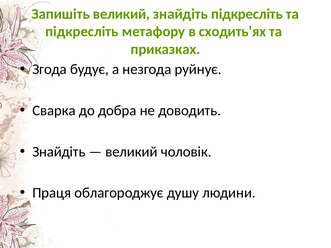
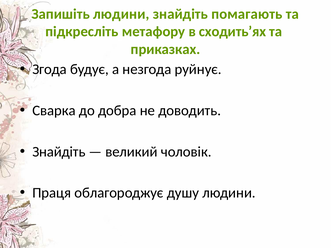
Запишіть великий: великий -> людини (121, 14)
знайдіть підкресліть: підкресліть -> помагають (247, 14)
